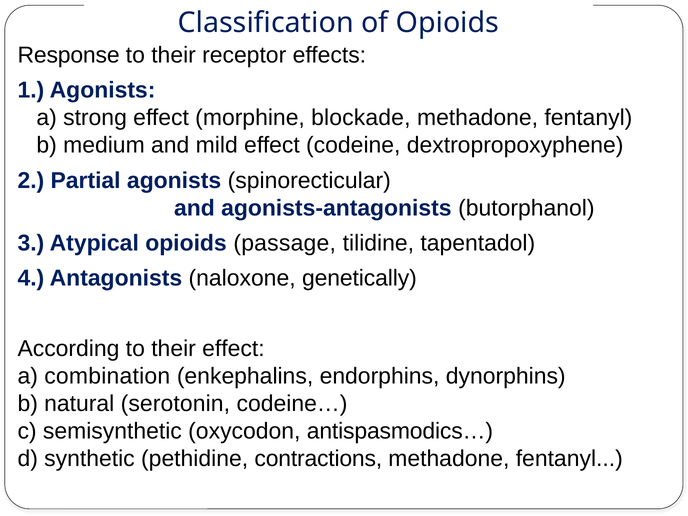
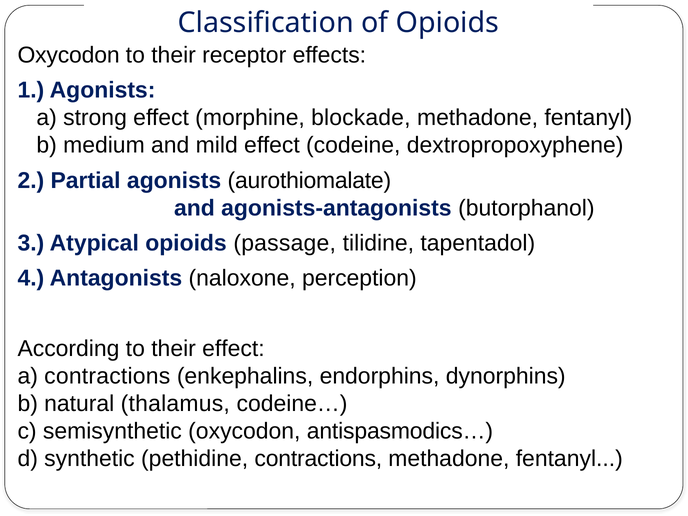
Response: Response -> Oxycodon (69, 55)
spinorecticular: spinorecticular -> aurothiomalate (309, 180)
genetically: genetically -> perception (359, 278)
a combination: combination -> contractions (107, 376)
serotonin: serotonin -> thalamus (175, 404)
